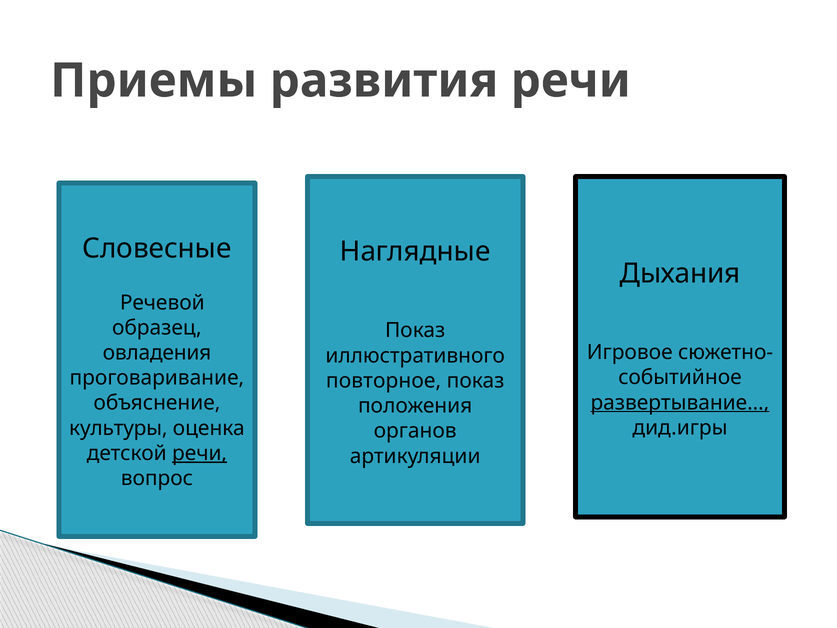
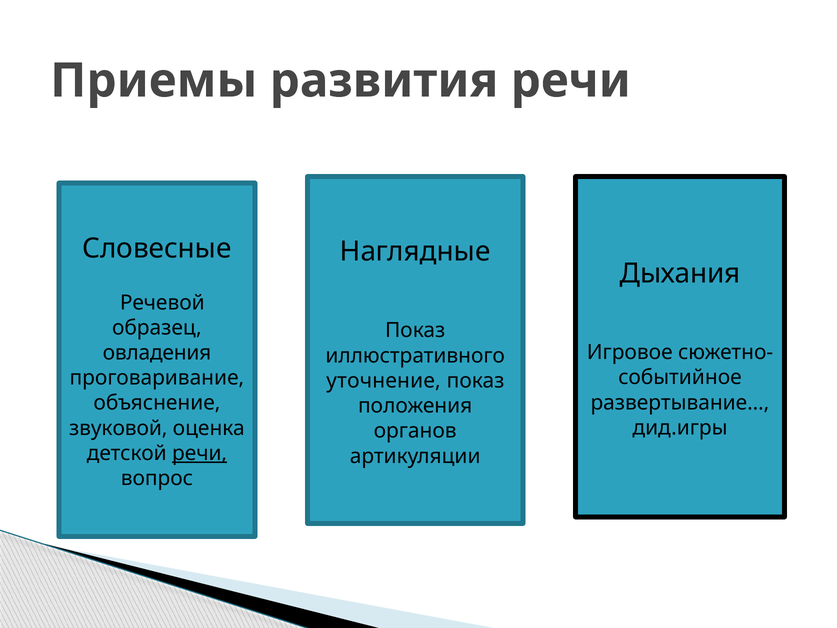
повторное: повторное -> уточнение (384, 381)
развертывание… underline: present -> none (680, 402)
культуры: культуры -> звуковой (118, 428)
